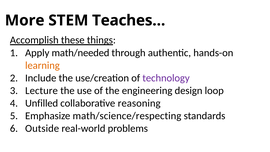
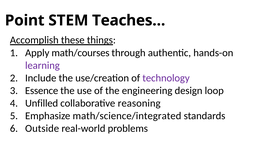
More: More -> Point (25, 20)
math/needed: math/needed -> math/courses (81, 53)
learning colour: orange -> purple (42, 65)
Lecture: Lecture -> Essence (42, 91)
math/science/respecting: math/science/respecting -> math/science/integrated (127, 116)
